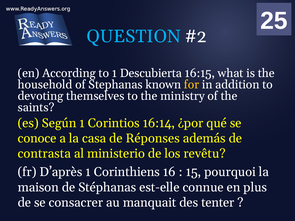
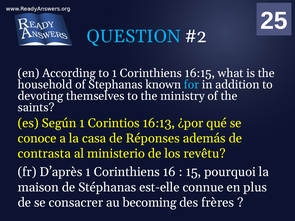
to 1 Descubierta: Descubierta -> Corinthiens (151, 73)
for colour: yellow -> light blue (192, 85)
16:14: 16:14 -> 16:13 (159, 123)
manquait: manquait -> becoming (150, 203)
tenter: tenter -> frères (218, 203)
